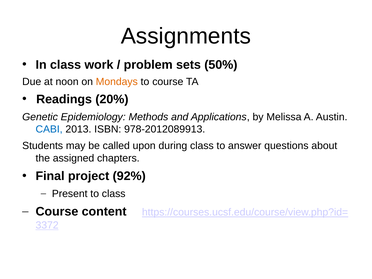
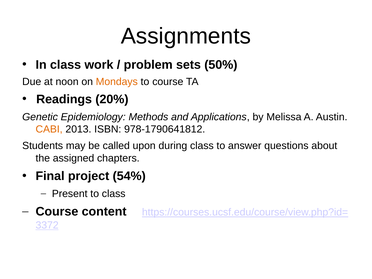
CABI colour: blue -> orange (49, 129)
978-2012089913: 978-2012089913 -> 978-1790641812 (165, 129)
92%: 92% -> 54% (129, 176)
